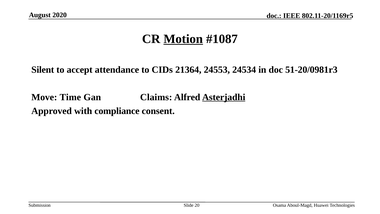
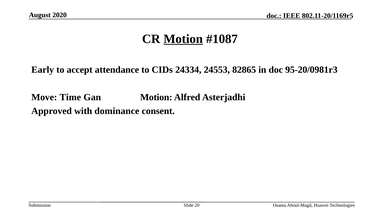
Silent: Silent -> Early (43, 70)
21364: 21364 -> 24334 (188, 70)
24534: 24534 -> 82865 (244, 70)
51-20/0981r3: 51-20/0981r3 -> 95-20/0981r3 (311, 70)
Gan Claims: Claims -> Motion (156, 97)
Asterjadhi underline: present -> none (224, 97)
compliance: compliance -> dominance (117, 111)
